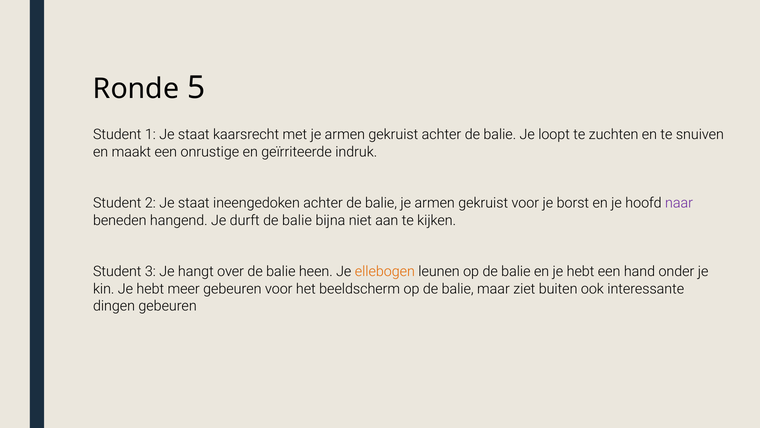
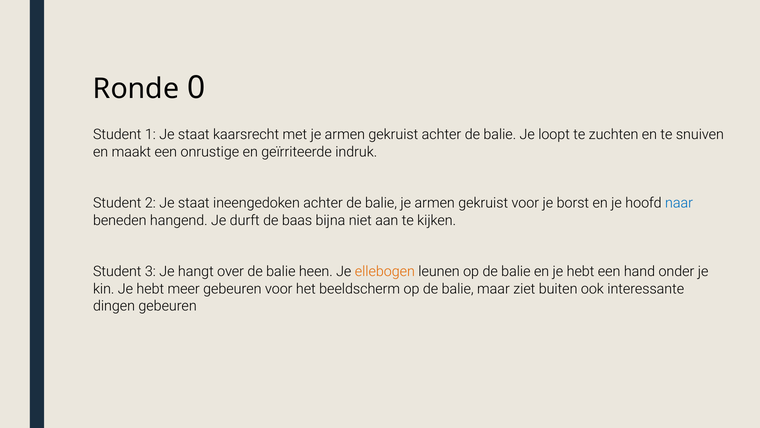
5: 5 -> 0 (196, 88)
naar colour: purple -> blue (679, 203)
durft de balie: balie -> baas (297, 220)
